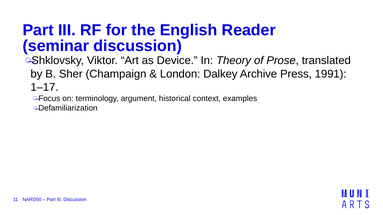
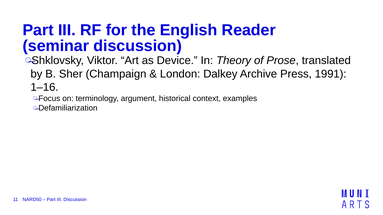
1–17: 1–17 -> 1–16 (44, 87)
